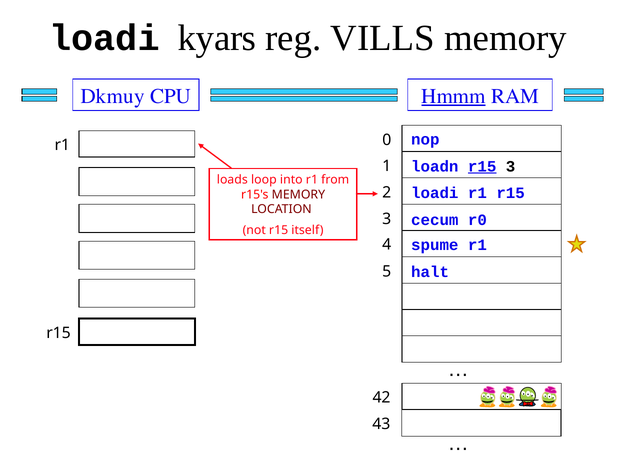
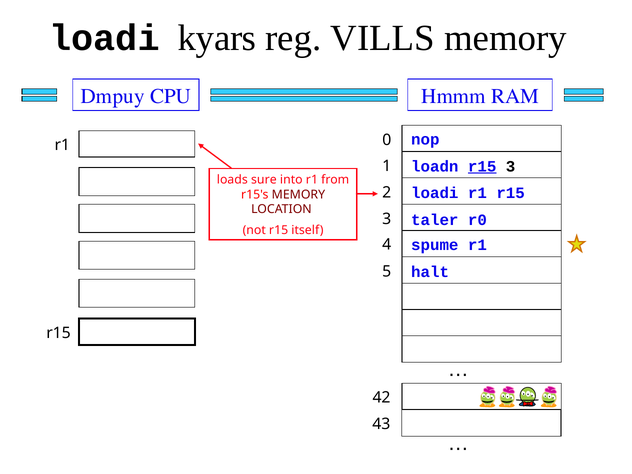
Dkmuy: Dkmuy -> Dmpuy (113, 96)
Hmmm underline: present -> none (454, 96)
loop: loop -> sure (264, 180)
cecum: cecum -> taler (435, 220)
